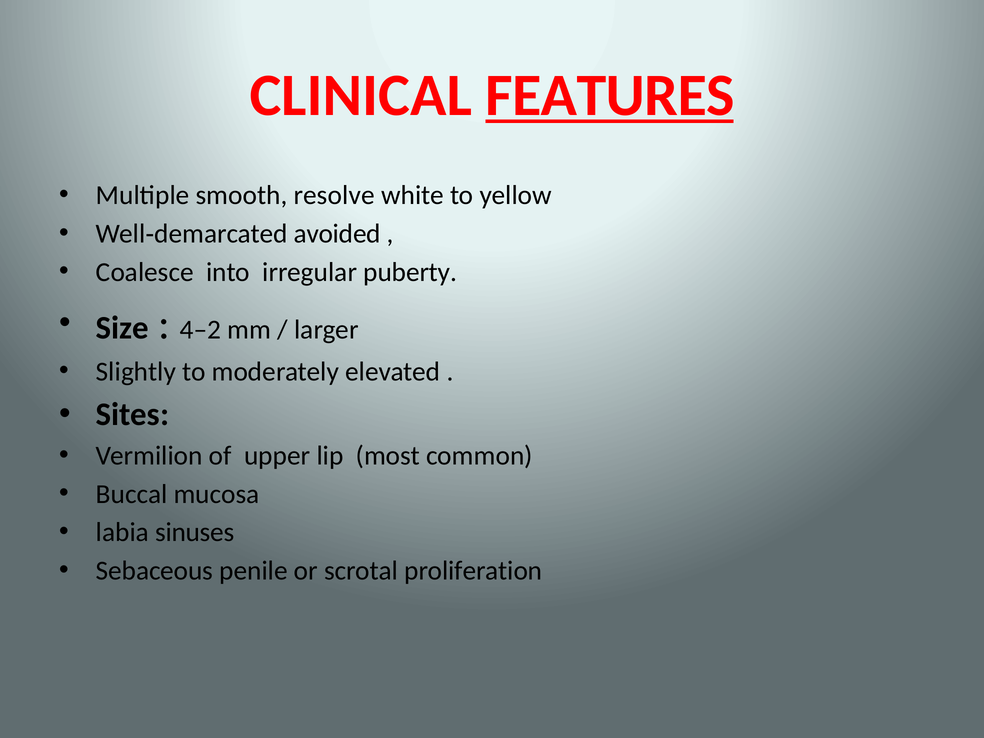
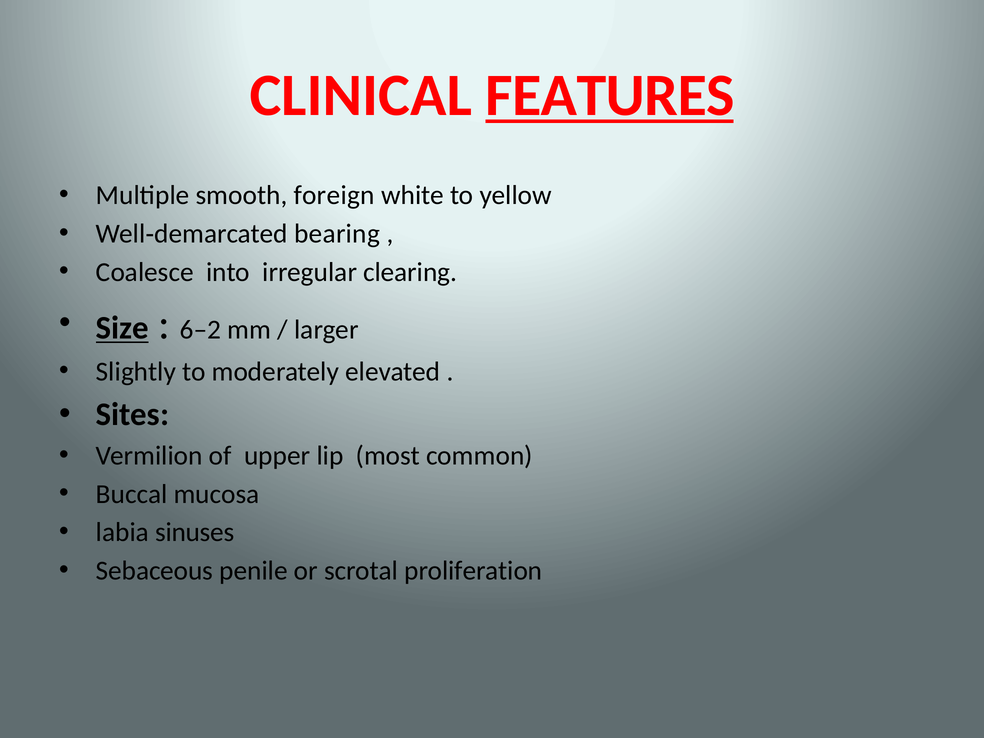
resolve: resolve -> foreign (334, 195)
avoided: avoided -> bearing (337, 234)
puberty: puberty -> clearing (410, 272)
Size underline: none -> present (122, 328)
4–2: 4–2 -> 6–2 (201, 330)
